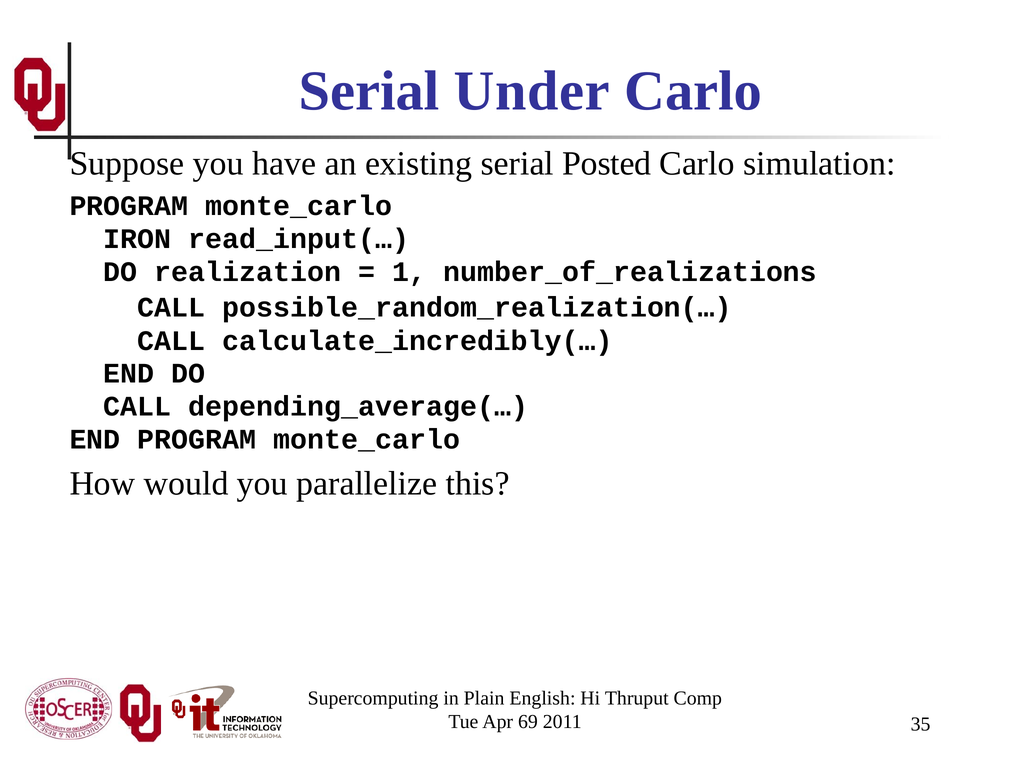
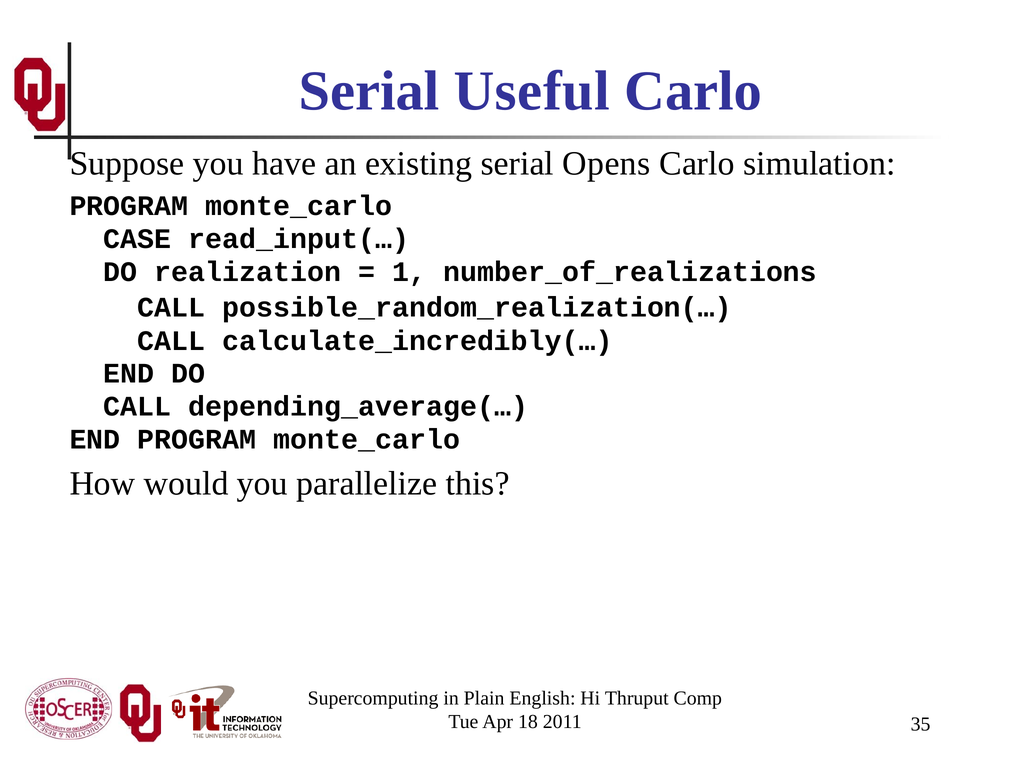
Under: Under -> Useful (532, 91)
Posted: Posted -> Opens (606, 163)
IRON: IRON -> CASE (137, 239)
69: 69 -> 18 (528, 722)
